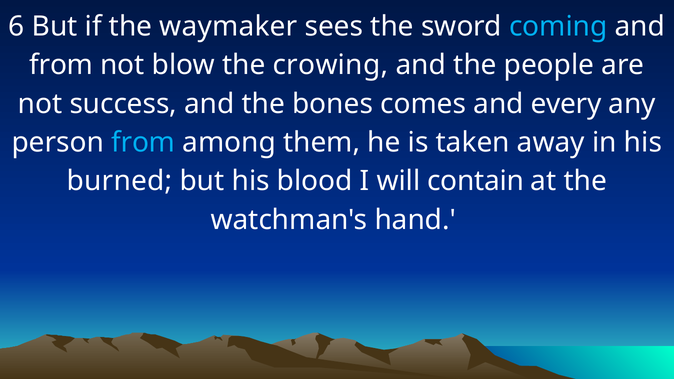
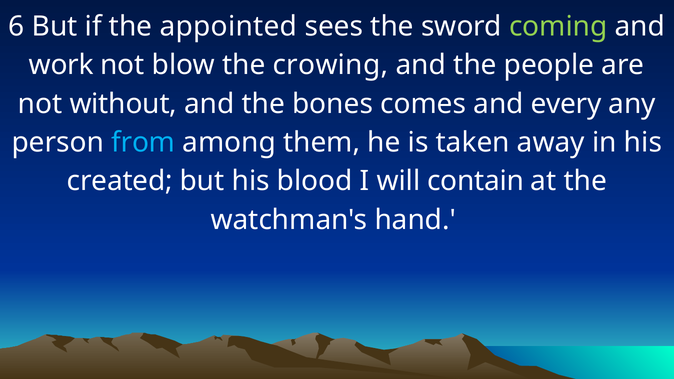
waymaker: waymaker -> appointed (228, 26)
coming colour: light blue -> light green (558, 26)
from: from -> work (61, 65)
success: success -> without (123, 104)
burned: burned -> created (120, 181)
